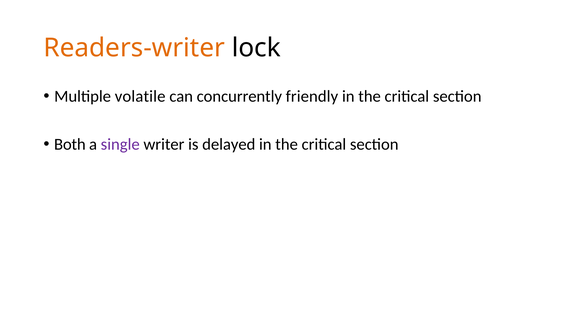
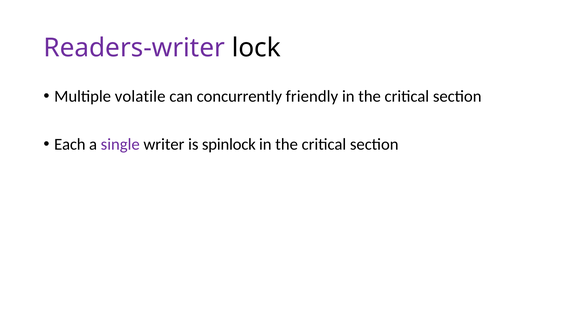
Readers-writer colour: orange -> purple (134, 48)
Both: Both -> Each (70, 144)
delayed: delayed -> spinlock (229, 144)
